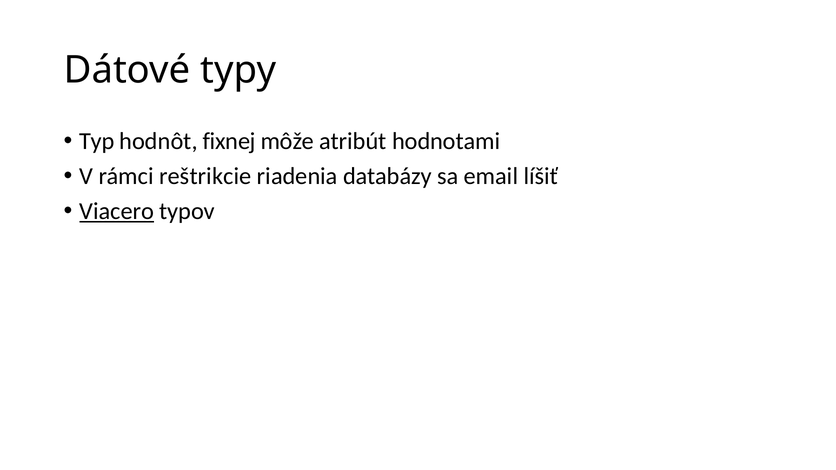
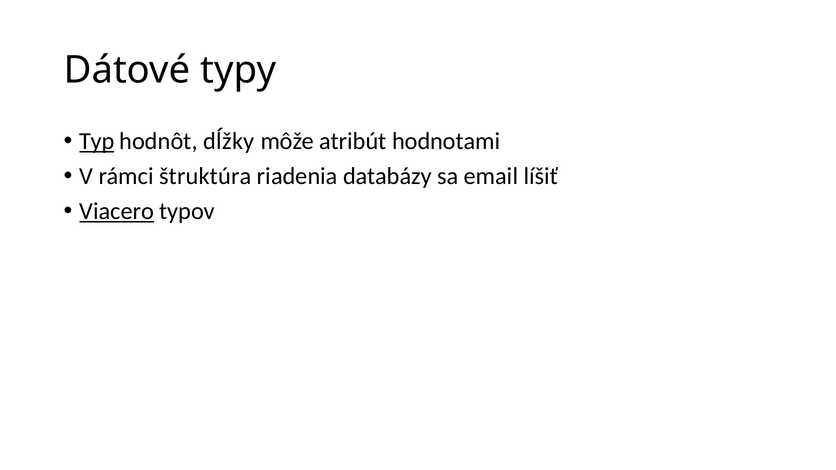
Typ underline: none -> present (97, 141)
fixnej: fixnej -> dĺžky (229, 141)
reštrikcie: reštrikcie -> štruktúra (205, 176)
